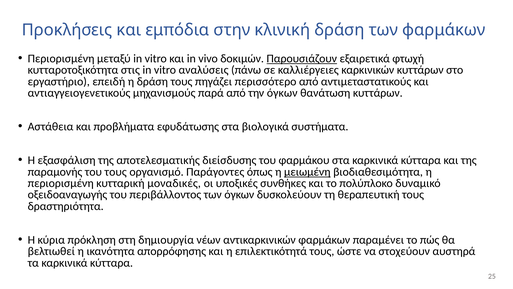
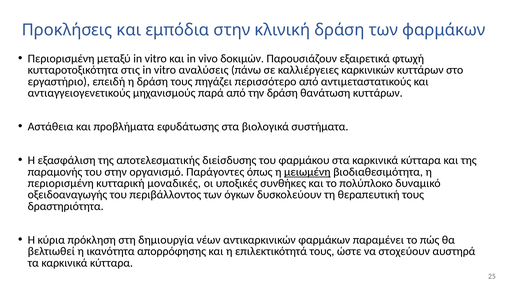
Παρουσιάζουν underline: present -> none (302, 58)
την όγκων: όγκων -> δράση (282, 93)
του τους: τους -> στην (116, 172)
